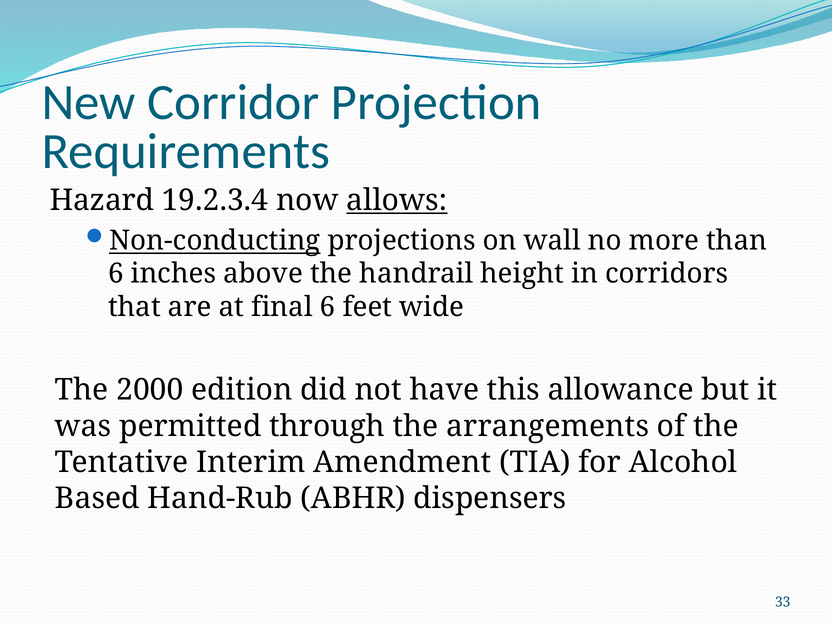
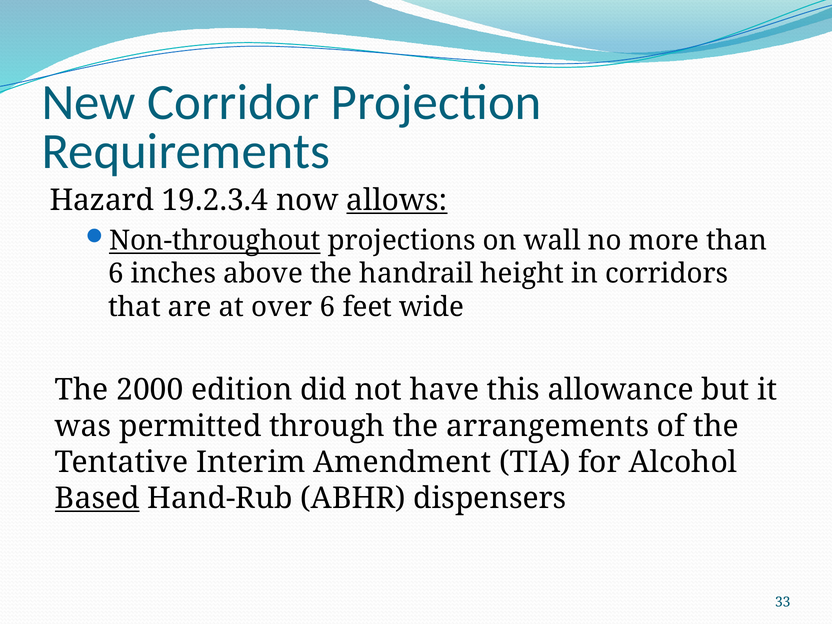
Non-conducting: Non-conducting -> Non-throughout (215, 240)
final: final -> over (282, 307)
Based underline: none -> present (97, 498)
